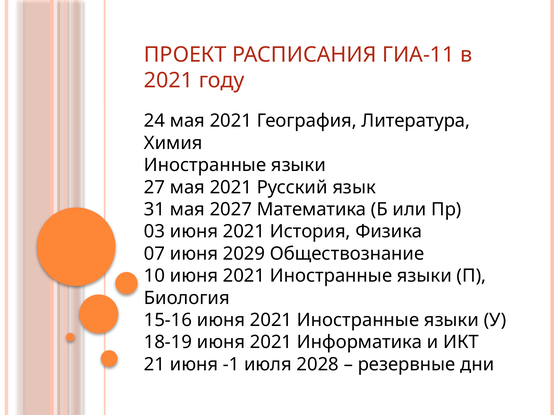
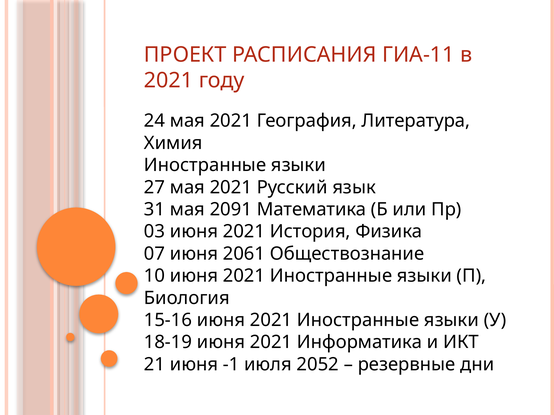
2027: 2027 -> 2091 (231, 210)
2029: 2029 -> 2061 (244, 254)
2028: 2028 -> 2052 (318, 365)
